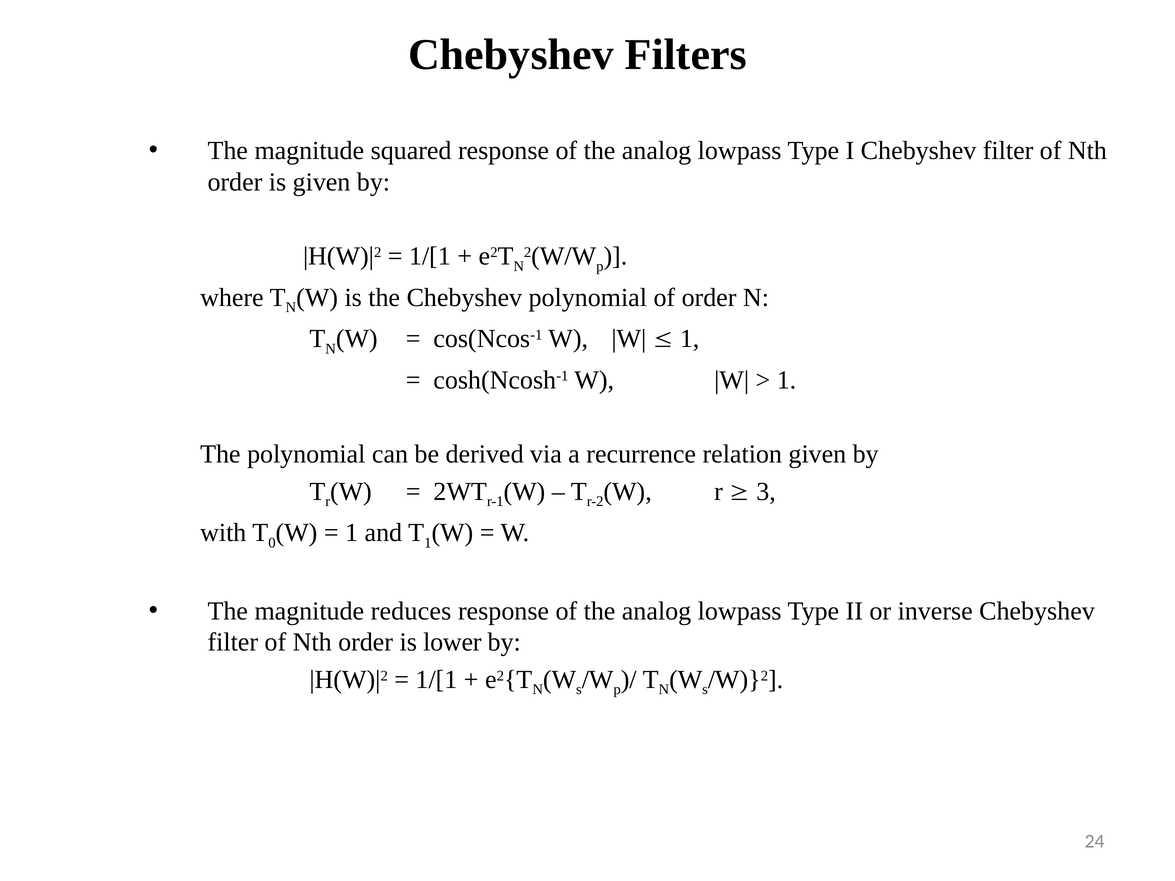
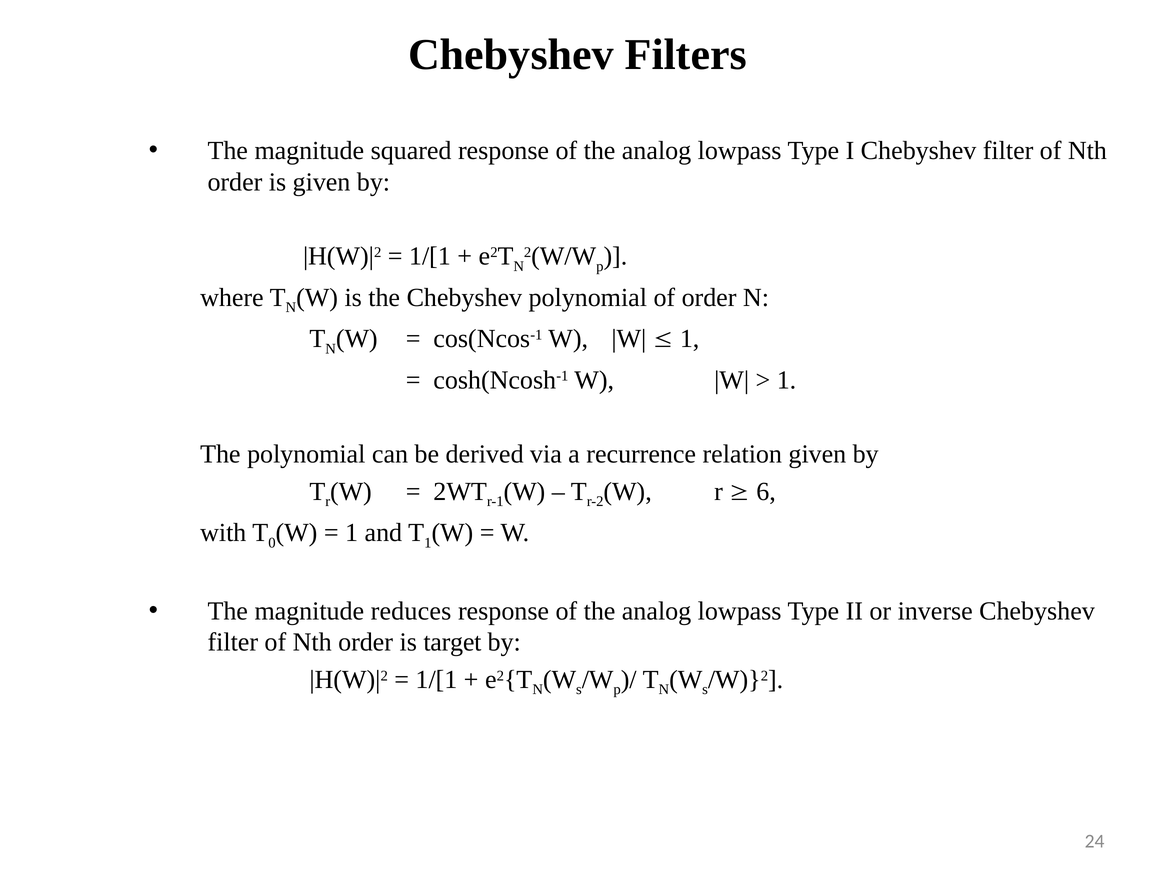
3: 3 -> 6 (766, 492)
lower: lower -> target (452, 643)
